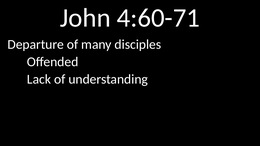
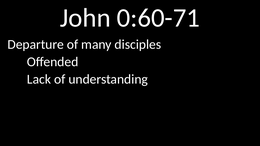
4:60-71: 4:60-71 -> 0:60-71 (158, 18)
